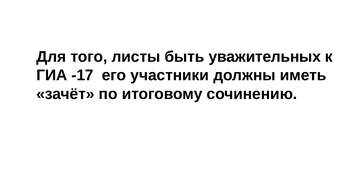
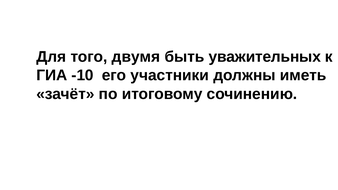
листы: листы -> двумя (136, 57)
-17: -17 -> -10 (83, 75)
